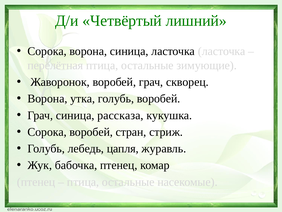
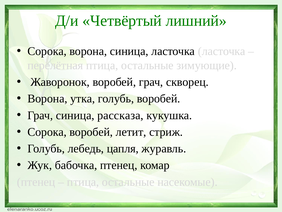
стран: стран -> летит (131, 132)
